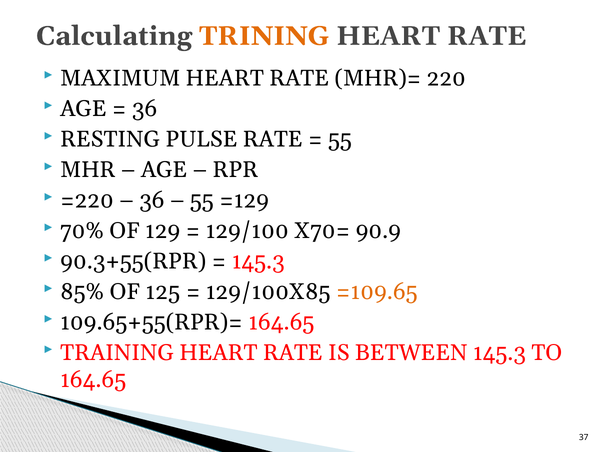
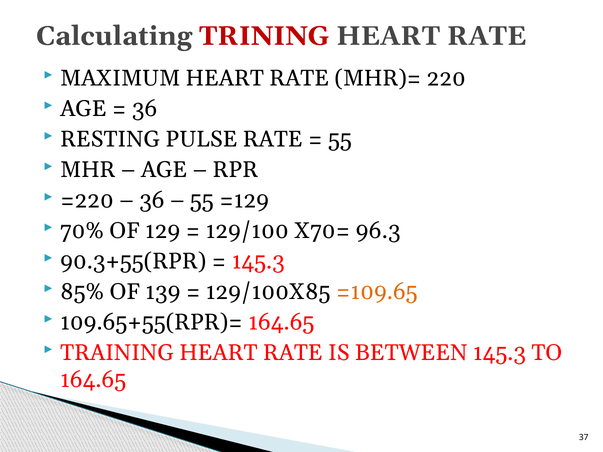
TRINING colour: orange -> red (264, 36)
90.9: 90.9 -> 96.3 (378, 231)
125: 125 -> 139 (163, 292)
